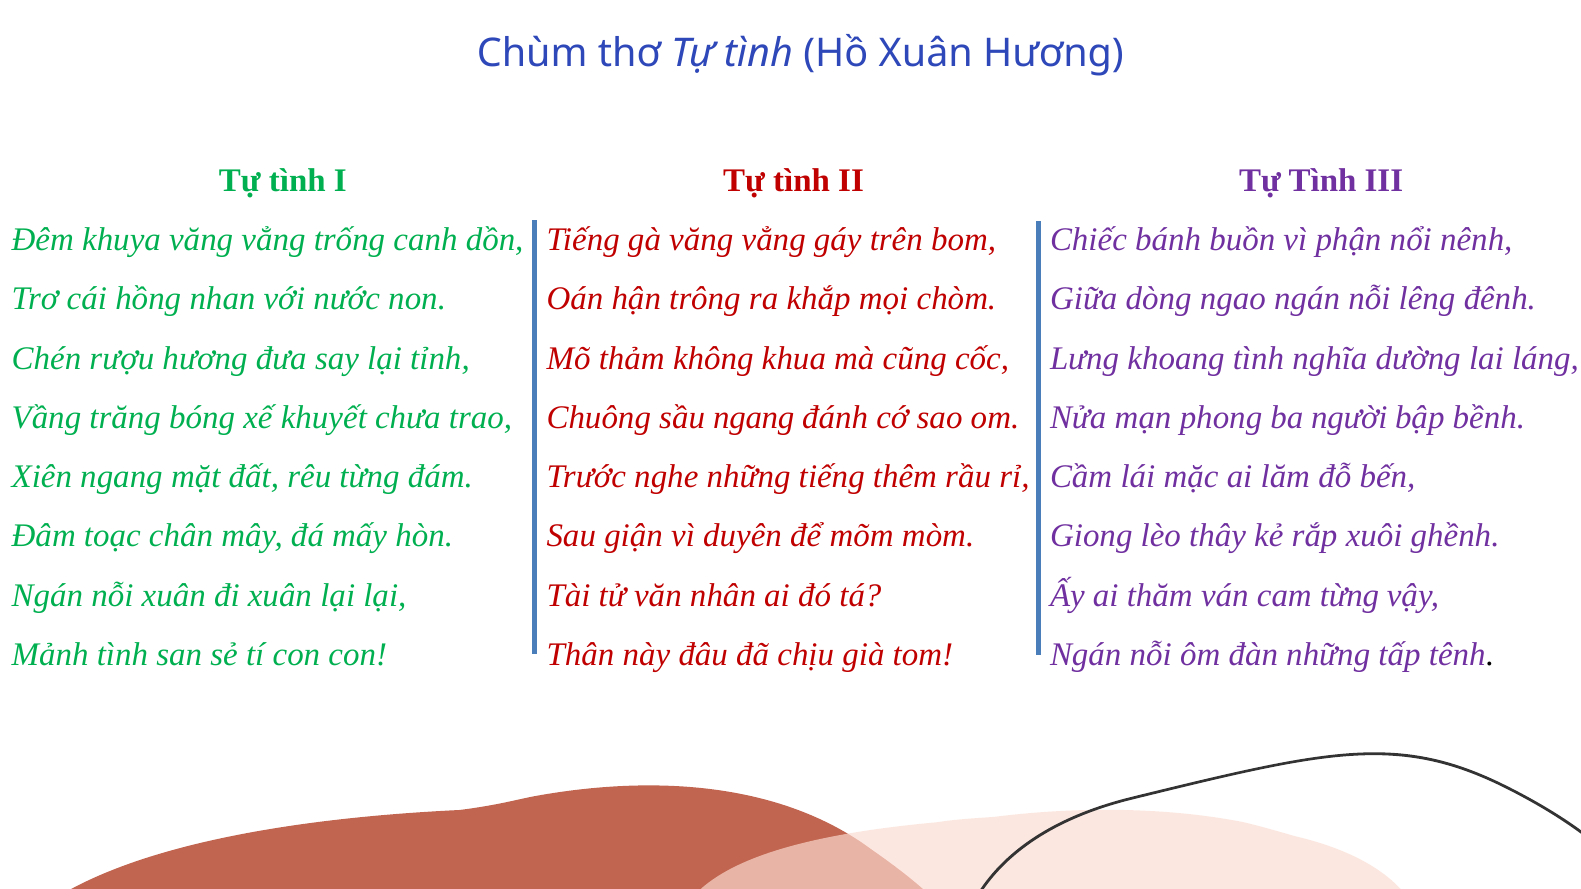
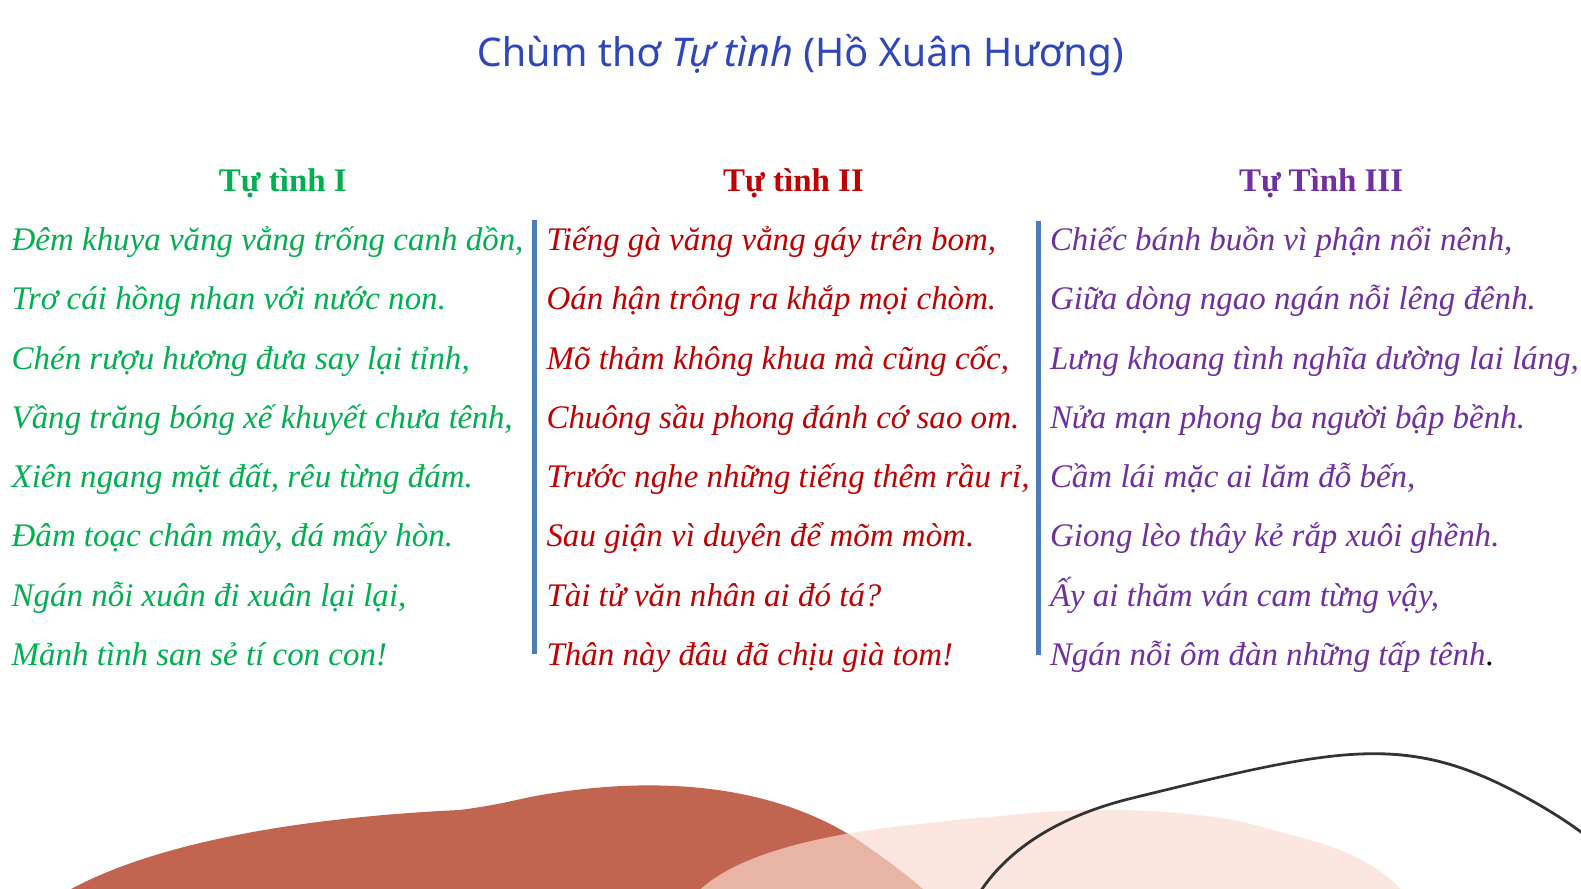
chưa trao: trao -> tênh (481, 418)
sầu ngang: ngang -> phong (754, 418)
